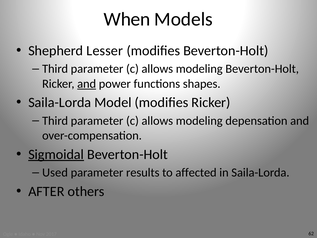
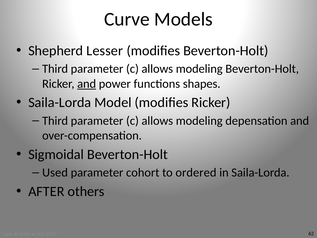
When: When -> Curve (127, 19)
Sigmoidal underline: present -> none (56, 154)
results: results -> cohort (143, 172)
affected: affected -> ordered (196, 172)
